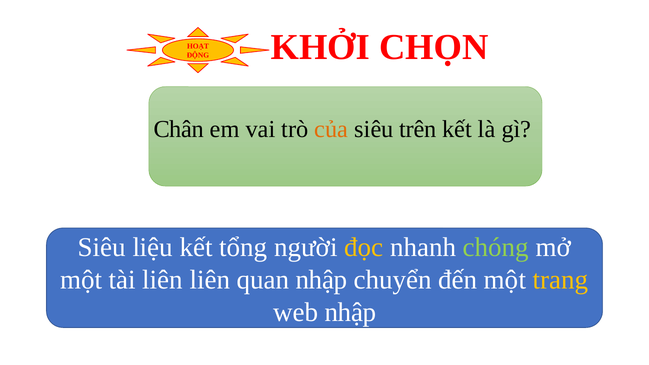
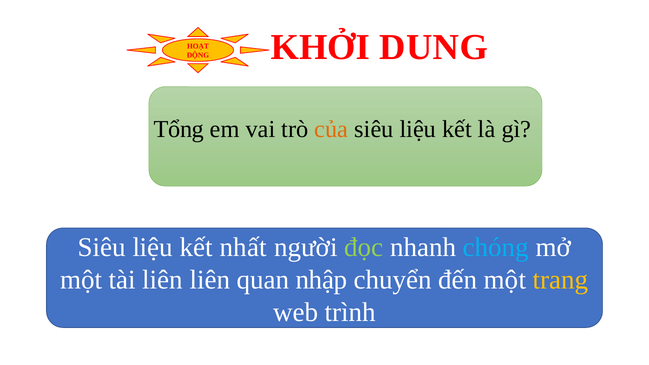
CHỌN: CHỌN -> DUNG (434, 47)
Chân: Chân -> Tổng (179, 129)
trên: trên -> liệu (418, 129)
tổng: tổng -> nhất (243, 247)
đọc colour: yellow -> light green (364, 247)
chóng colour: light green -> light blue (496, 247)
web nhập: nhập -> trình (350, 312)
